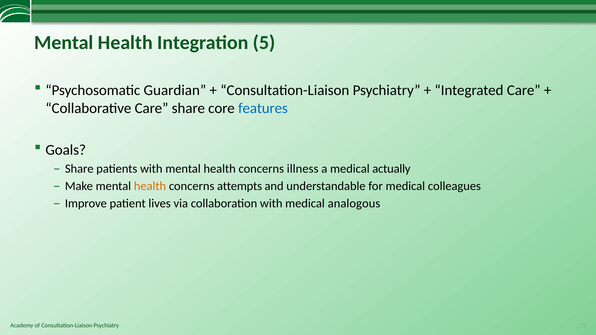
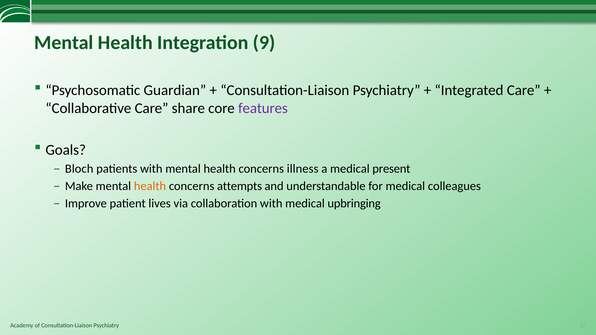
5: 5 -> 9 (264, 43)
features colour: blue -> purple (263, 108)
Share: Share -> Bloch (79, 169)
actually: actually -> present (391, 169)
analogous: analogous -> upbringing (354, 204)
